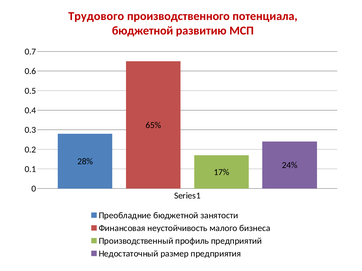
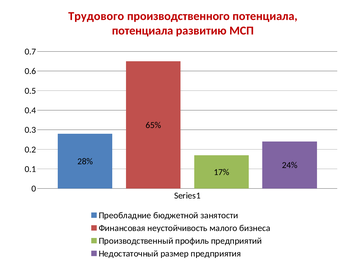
бюджетной: бюджетной -> потенциала (143, 31)
